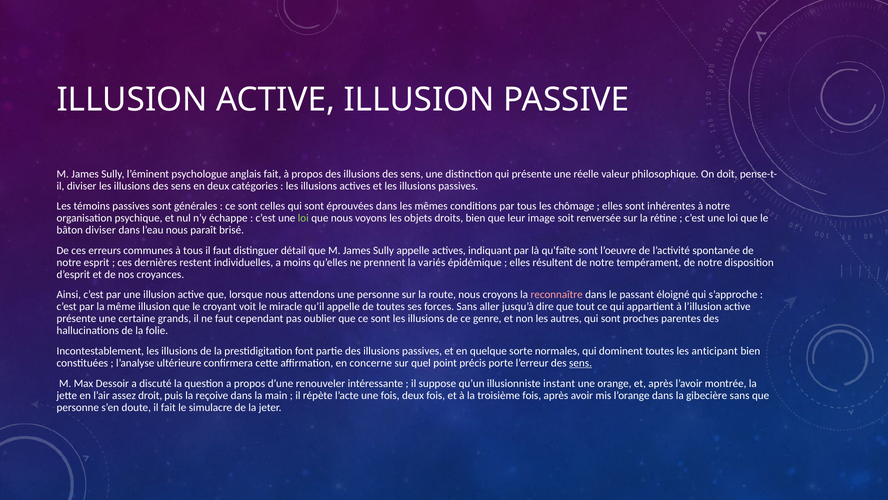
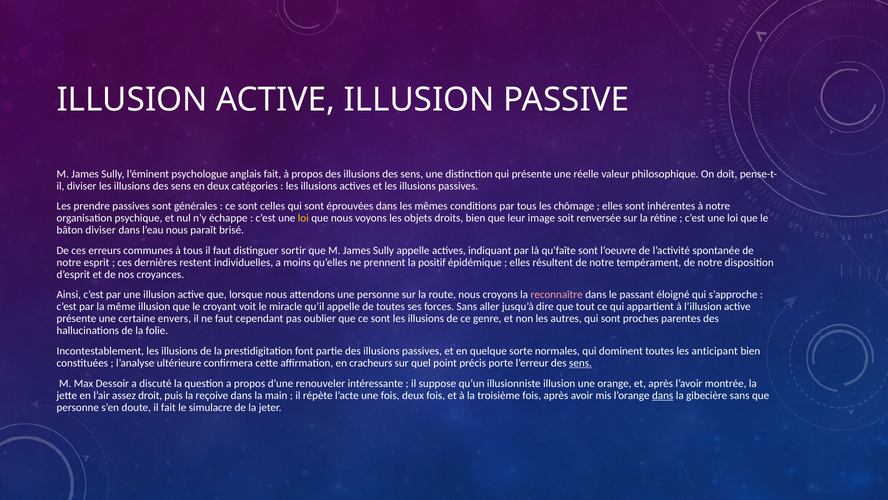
témoins: témoins -> prendre (92, 206)
loi colour: light green -> yellow (303, 218)
détail: détail -> sortir (293, 250)
variés: variés -> positif (432, 262)
grands: grands -> envers (174, 318)
concerne: concerne -> cracheurs (371, 363)
illusionniste instant: instant -> illusion (559, 383)
dans underline: none -> present (663, 395)
